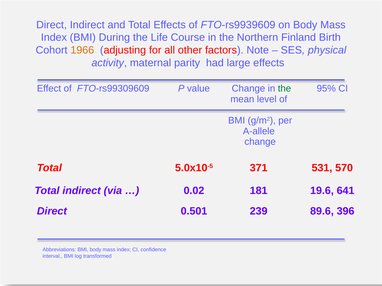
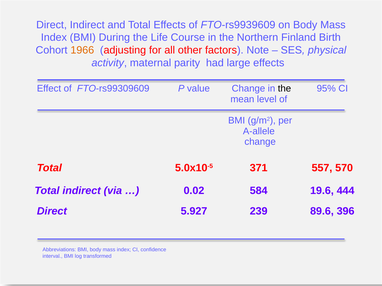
the colour: green -> black (284, 89)
531: 531 -> 557 (322, 168)
181: 181 -> 584 (259, 191)
641: 641 -> 444 (346, 191)
0.501: 0.501 -> 5.927 (194, 211)
